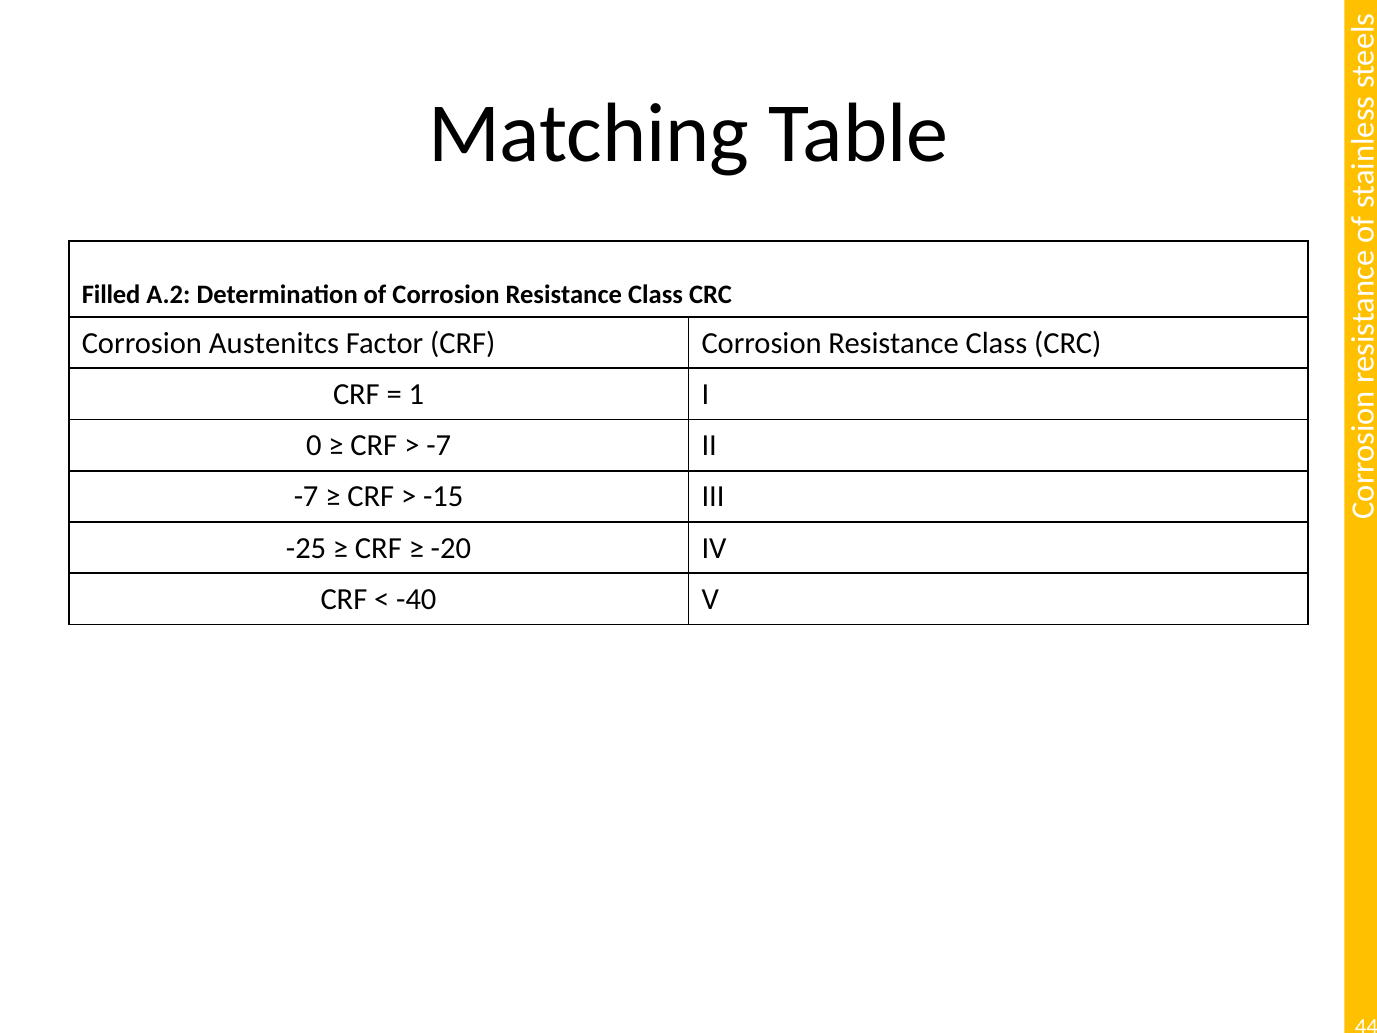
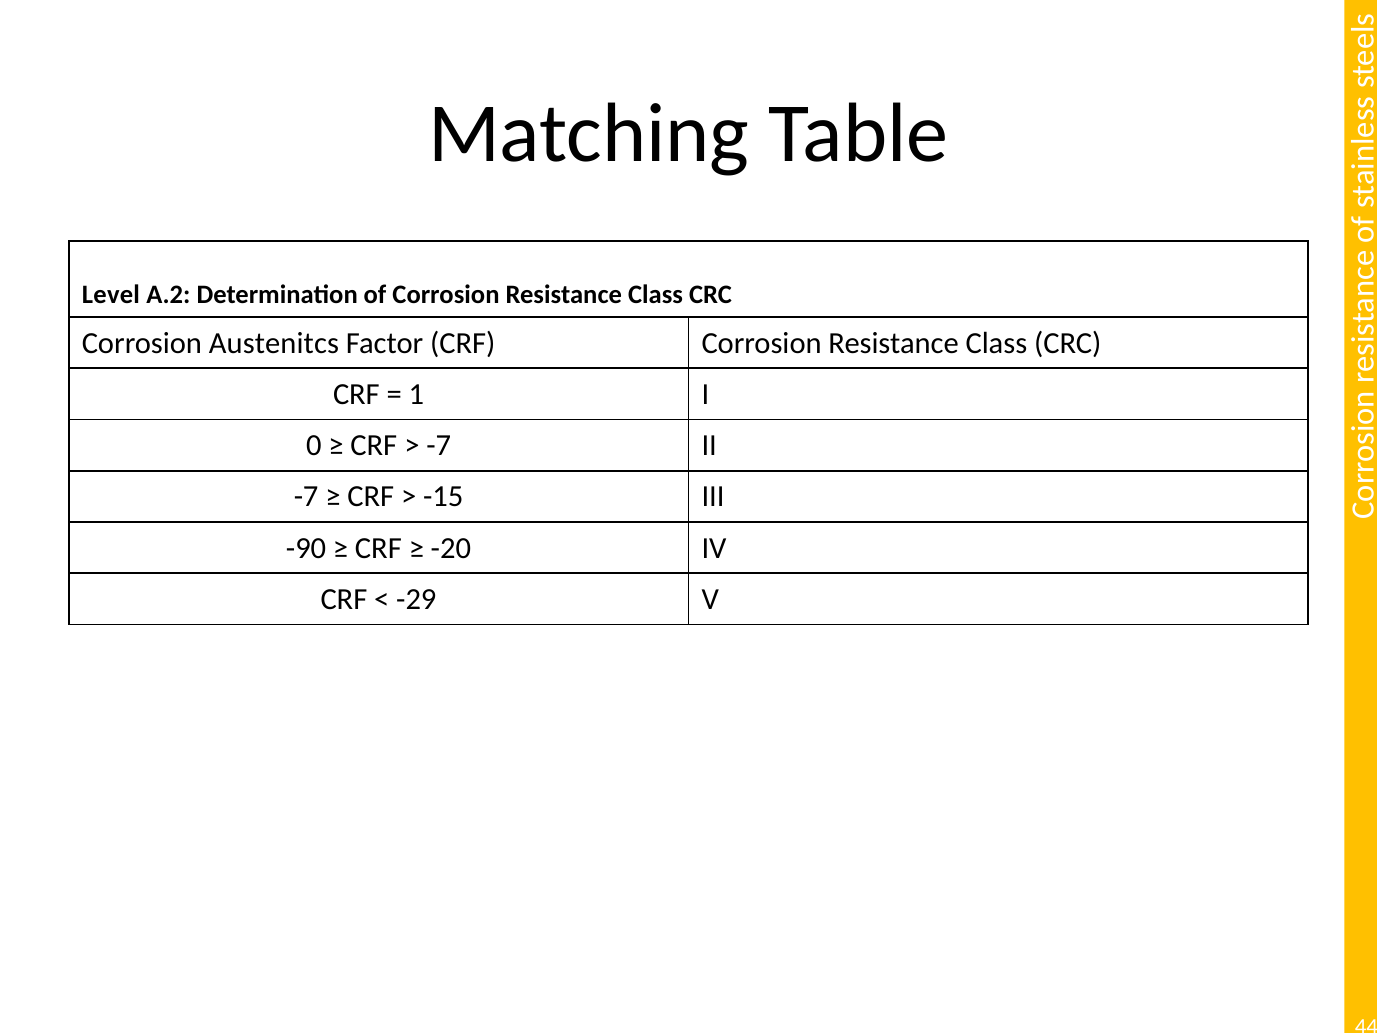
Filled: Filled -> Level (111, 294)
-25: -25 -> -90 (306, 548)
-40: -40 -> -29 (416, 599)
